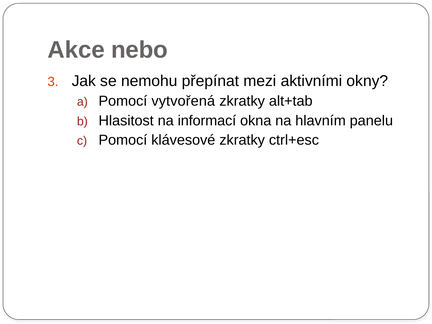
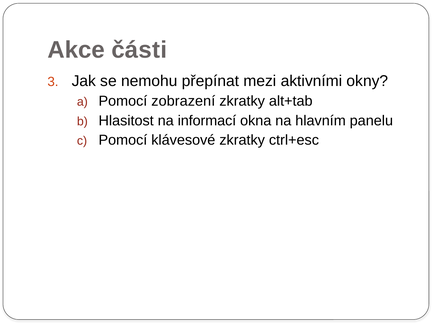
nebo: nebo -> části (139, 50)
vytvořená: vytvořená -> zobrazení (183, 101)
